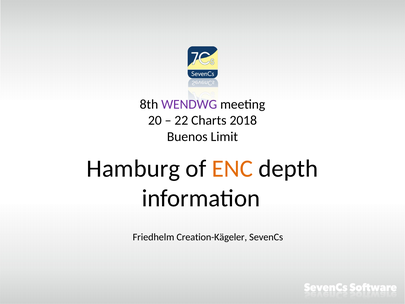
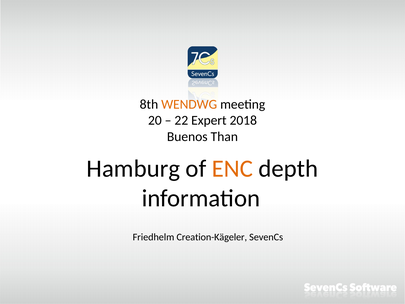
WENDWG colour: purple -> orange (189, 104)
Charts: Charts -> Expert (209, 120)
Limit: Limit -> Than (224, 137)
